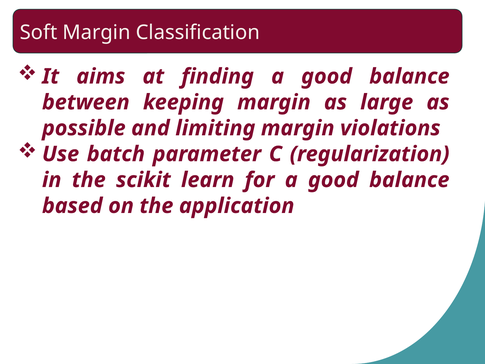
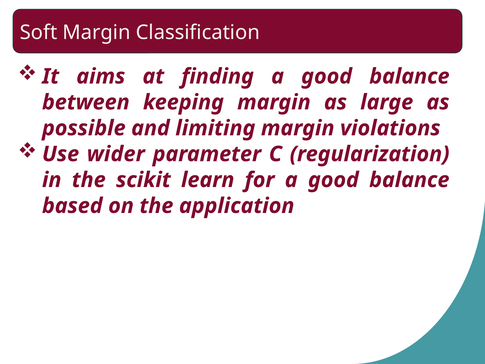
batch: batch -> wider (116, 154)
